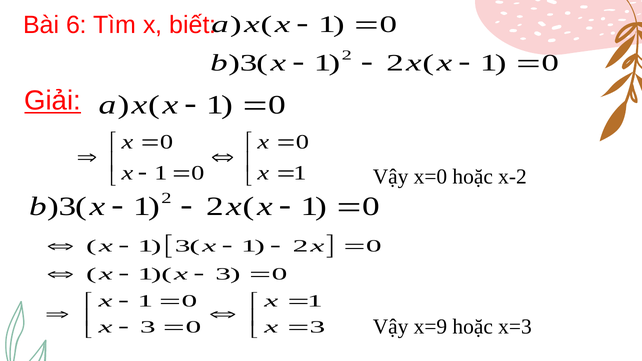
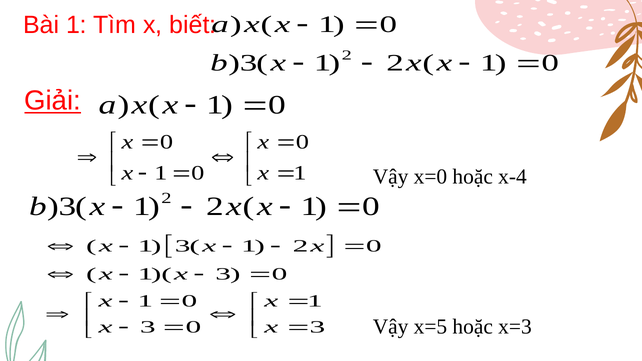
Bài 6: 6 -> 1 (76, 25)
x-2: x-2 -> x-4 (513, 177)
x=9: x=9 -> x=5 (430, 327)
